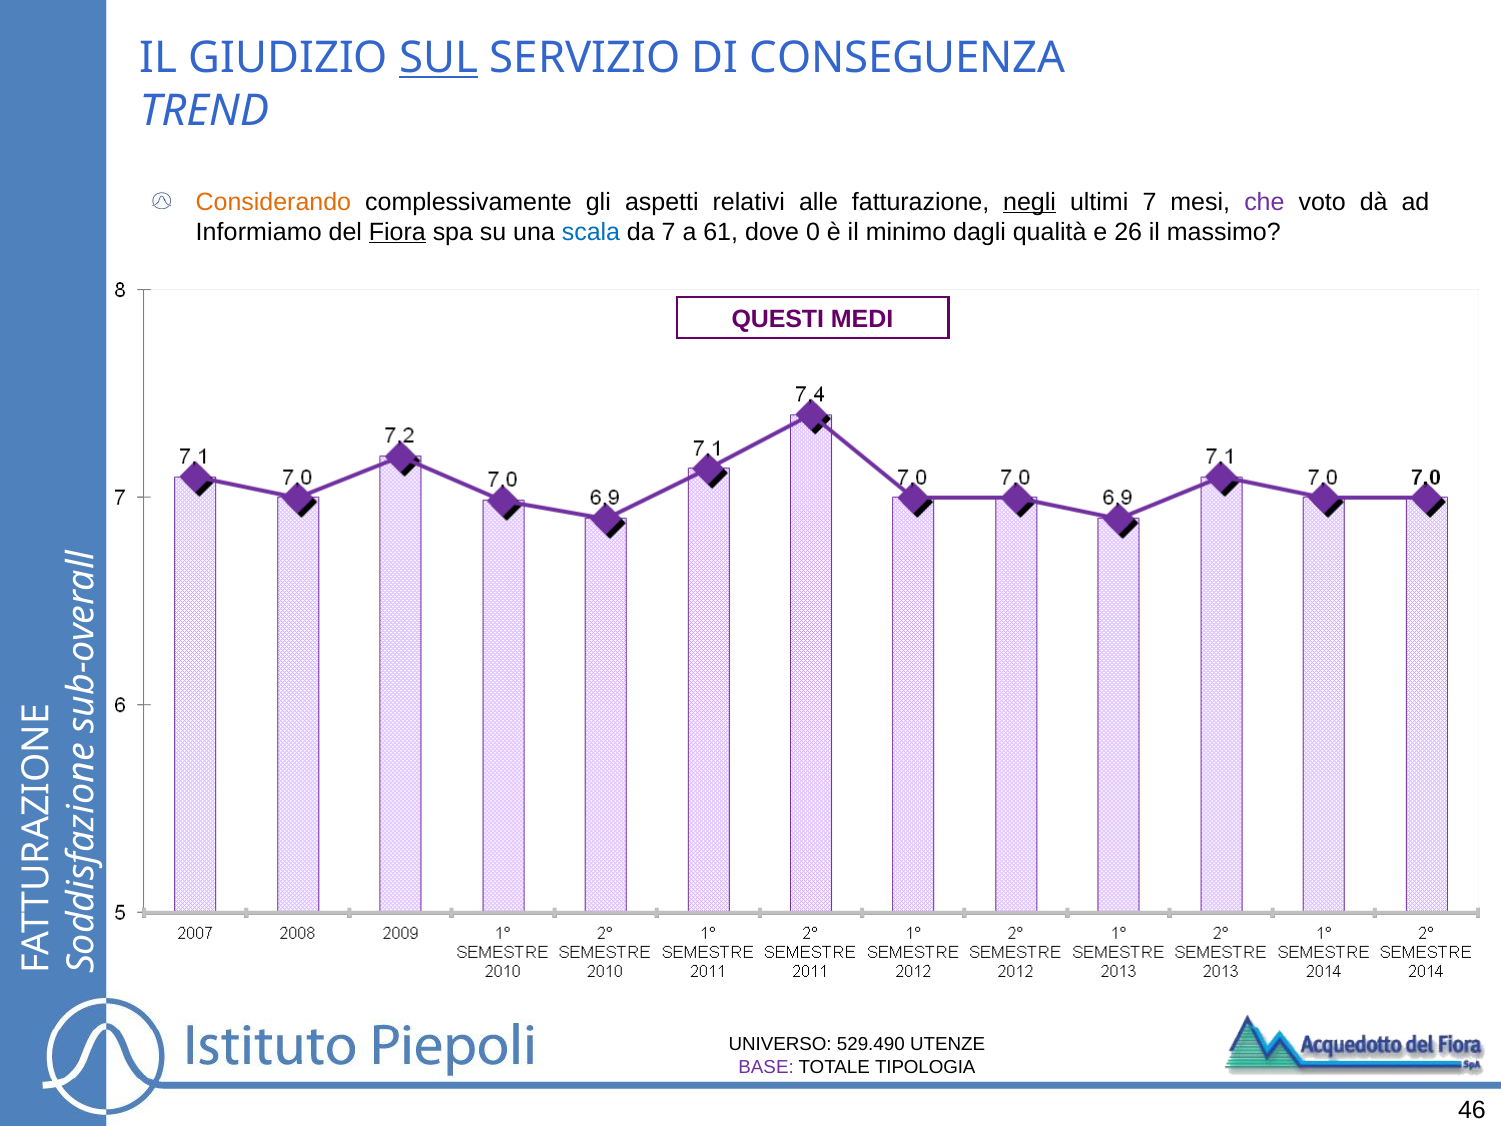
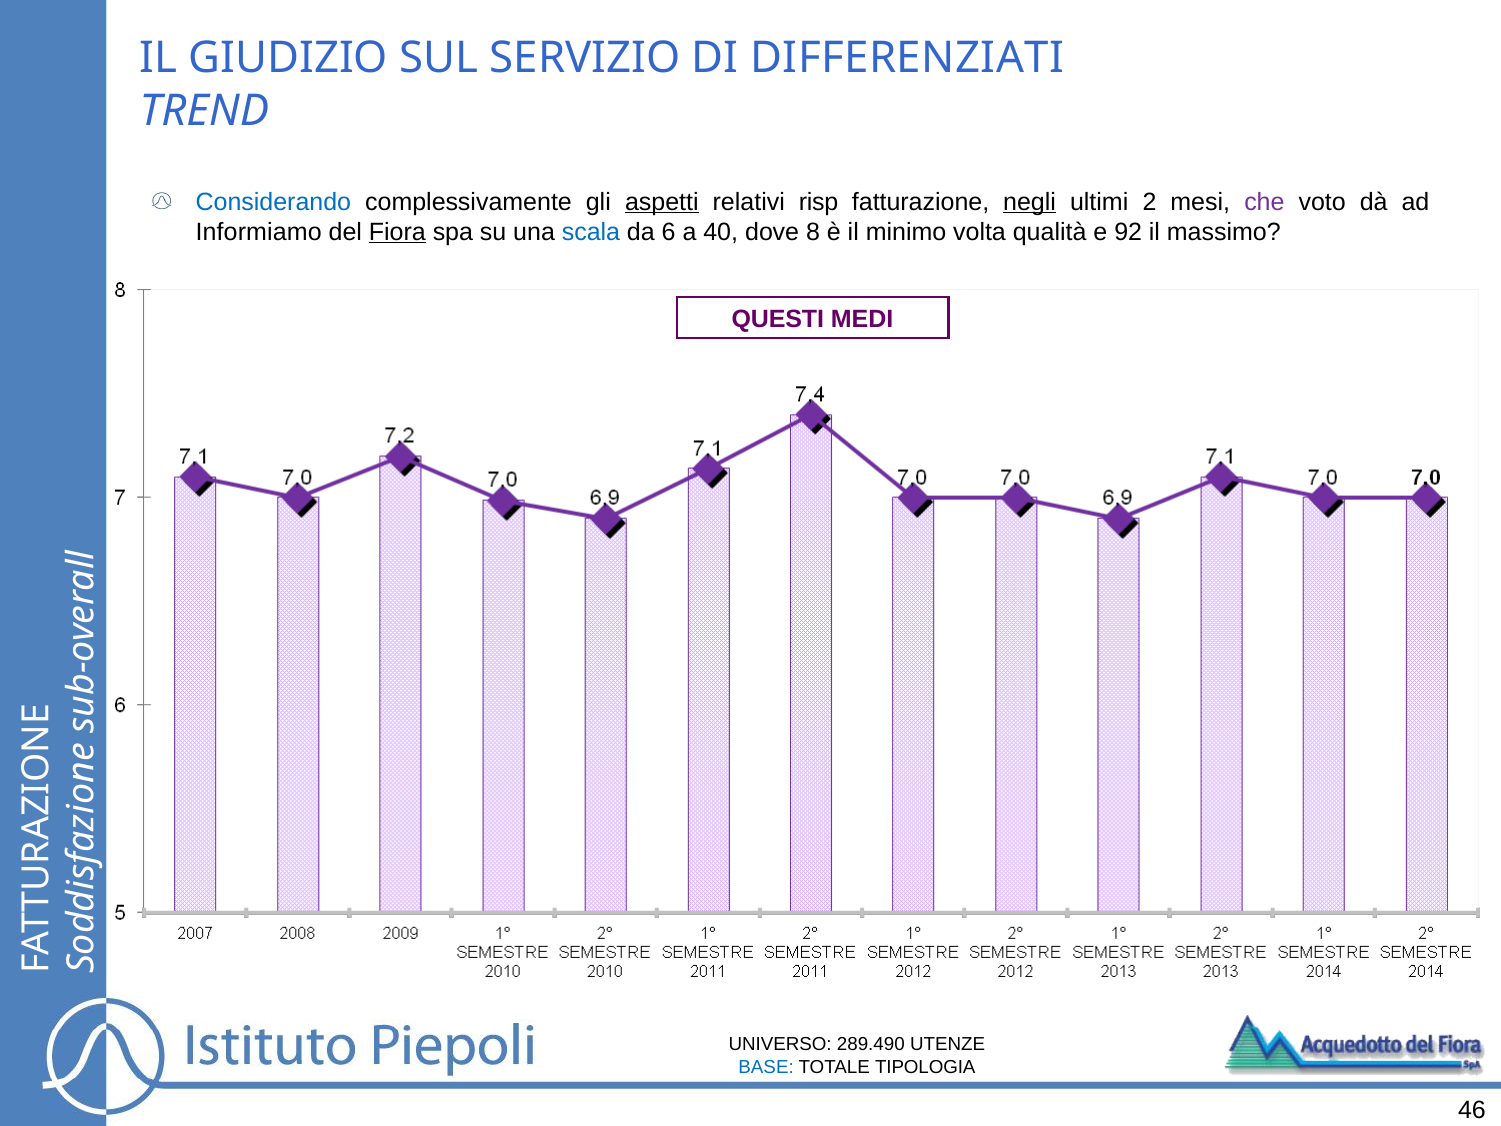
SUL underline: present -> none (439, 58)
CONSEGUENZA: CONSEGUENZA -> DIFFERENZIATI (907, 58)
Considerando colour: orange -> blue (273, 202)
aspetti underline: none -> present (662, 202)
alle: alle -> risp (819, 202)
ultimi 7: 7 -> 2 (1150, 202)
da 7: 7 -> 6 (669, 232)
61: 61 -> 40 (721, 232)
0: 0 -> 8 (813, 232)
dagli: dagli -> volta (980, 232)
26: 26 -> 92 (1128, 232)
529.490: 529.490 -> 289.490 (871, 1044)
BASE colour: purple -> blue (766, 1067)
